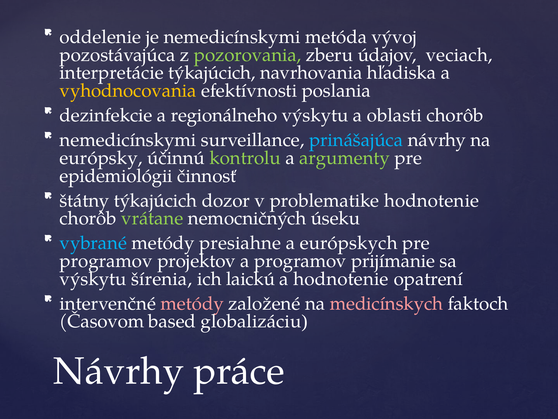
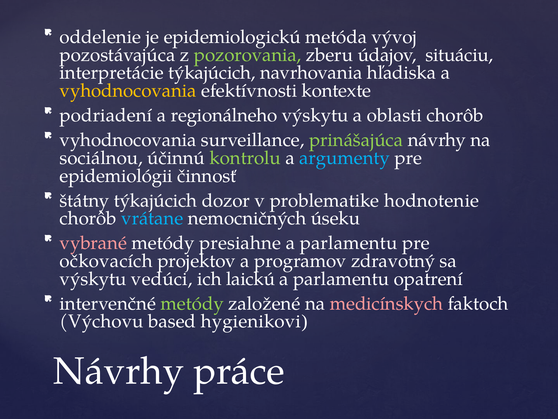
je nemedicínskymi: nemedicínskymi -> epidemiologickú (232, 37)
veciach: veciach -> situáciu (459, 55)
poslania: poslania -> kontexte (336, 91)
dezinfekcie: dezinfekcie -> podriadení (106, 115)
nemedicínskymi: nemedicínskymi -> vyhodnocovania (128, 140)
prinášajúca colour: light blue -> light green (356, 140)
európsky: európsky -> sociálnou (101, 158)
argumenty colour: light green -> light blue (345, 158)
vrátane colour: light green -> light blue (152, 218)
vybrané colour: light blue -> pink (93, 243)
európskych: európskych -> parlamentu (349, 243)
programov: programov -> očkovacích (106, 261)
prijímanie: prijímanie -> zdravotný (393, 261)
šírenia: šírenia -> vedúci (162, 279)
hodnotenie: hodnotenie -> parlamentu (341, 279)
metódy colour: pink -> light green (192, 303)
Časovom: Časovom -> Výchovu (102, 321)
globalizáciu: globalizáciu -> hygienikovi (251, 321)
